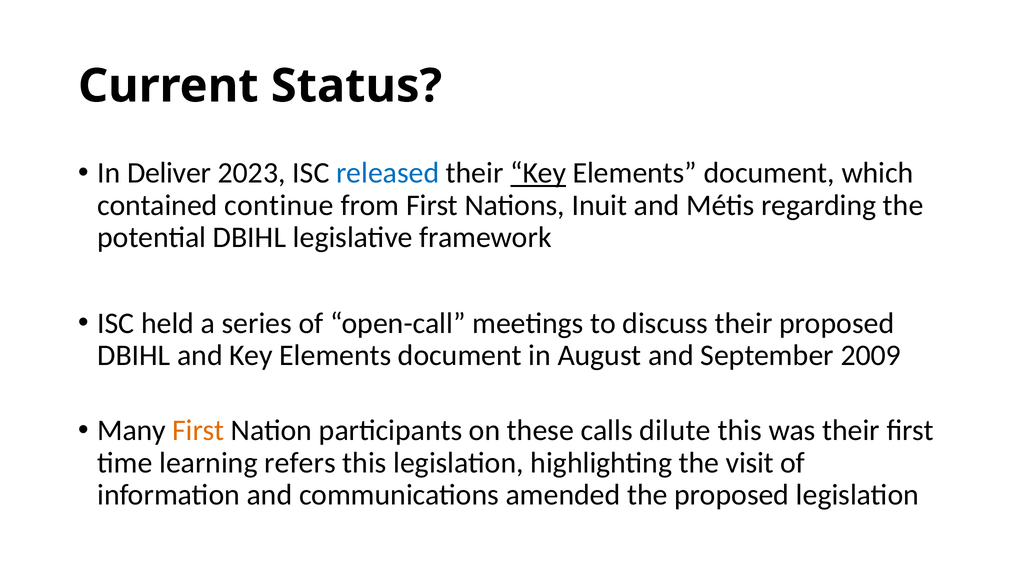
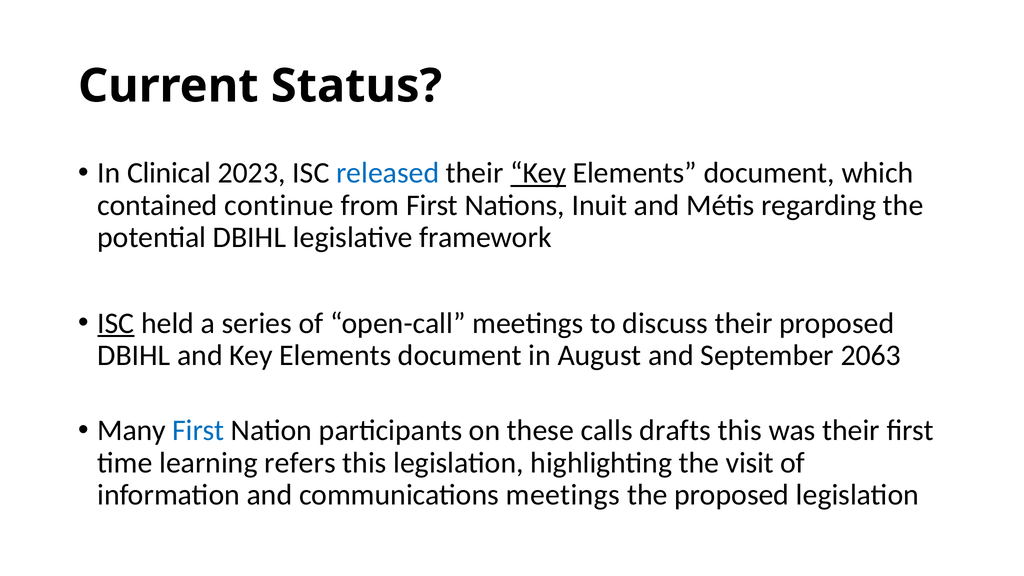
Deliver: Deliver -> Clinical (169, 173)
ISC underline: none -> present (116, 323)
2009: 2009 -> 2063 (871, 355)
First colour: orange -> blue (198, 430)
dilute: dilute -> drafts (675, 430)
communications amended: amended -> meetings (563, 495)
